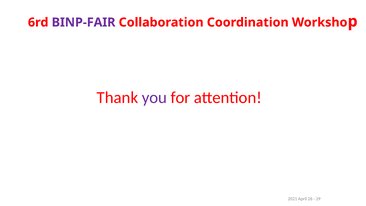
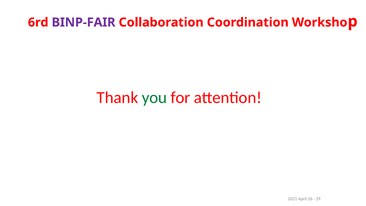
you colour: purple -> green (154, 98)
